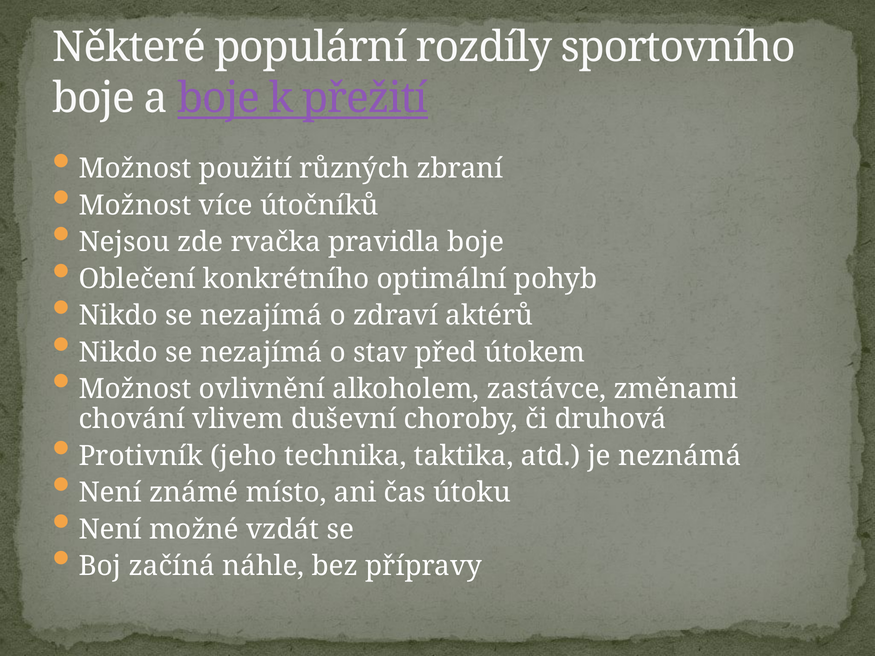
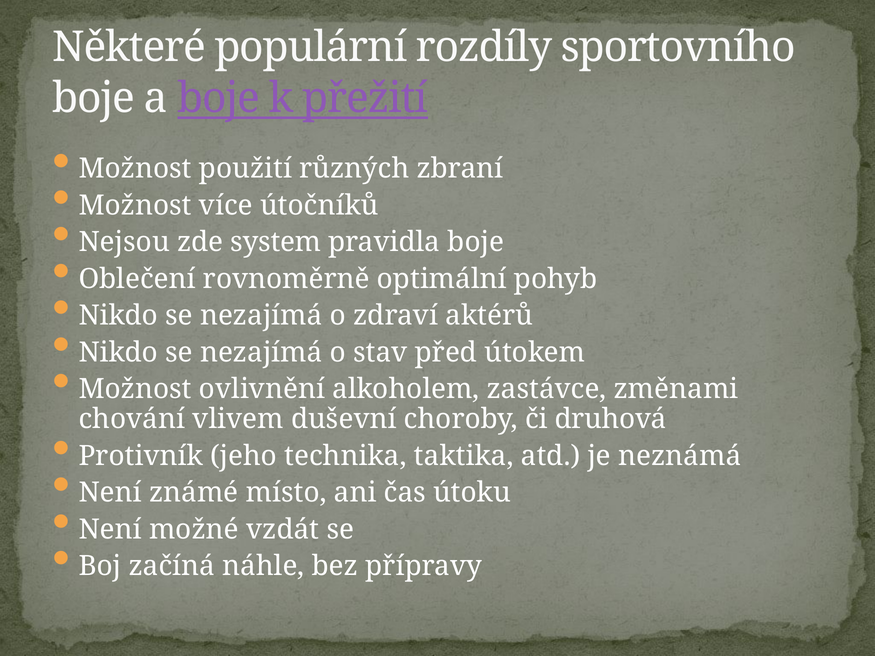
rvačka: rvačka -> system (276, 242)
konkrétního: konkrétního -> rovnoměrně (286, 279)
